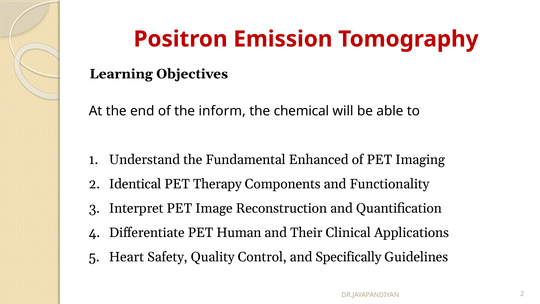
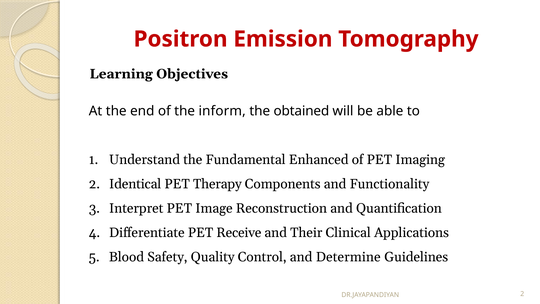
chemical: chemical -> obtained (301, 111)
Human: Human -> Receive (239, 233)
Heart: Heart -> Blood (127, 257)
Specifically: Specifically -> Determine (348, 257)
